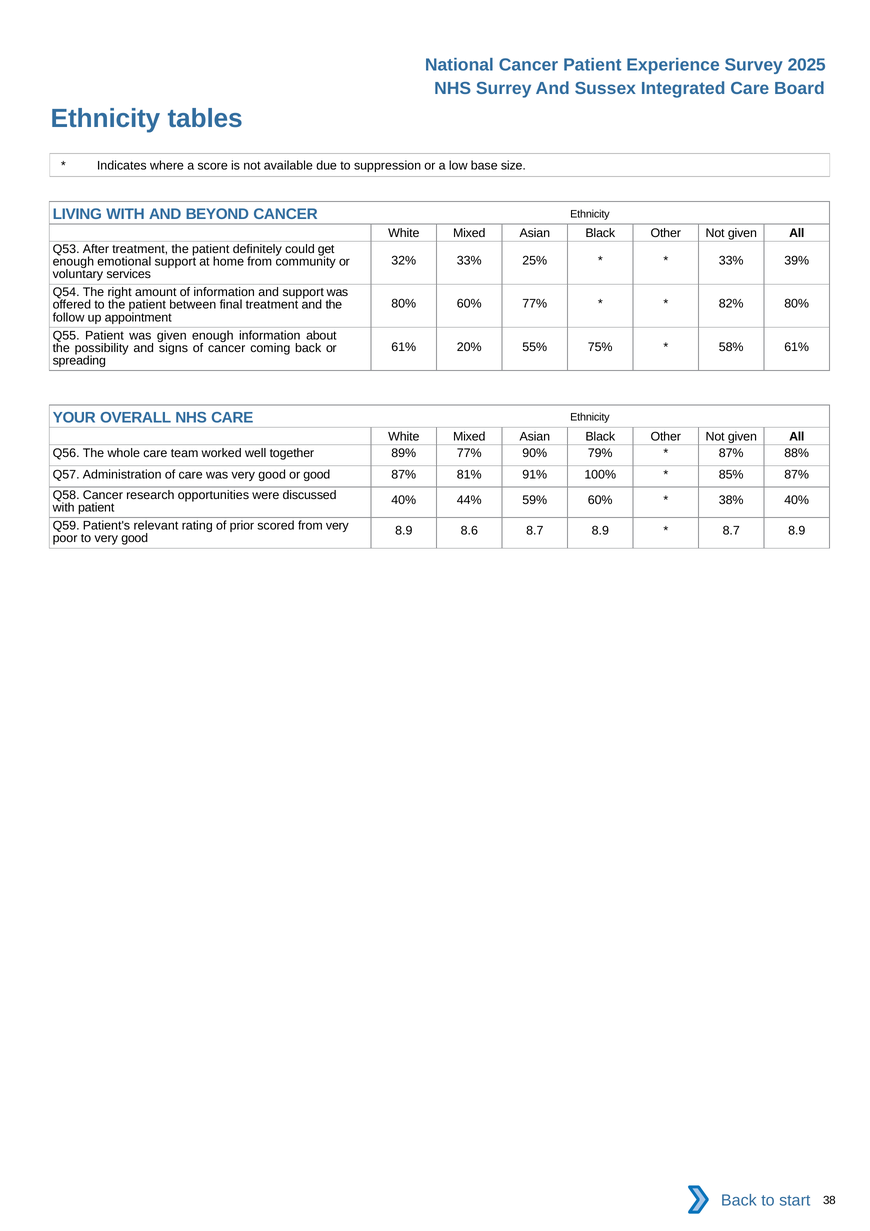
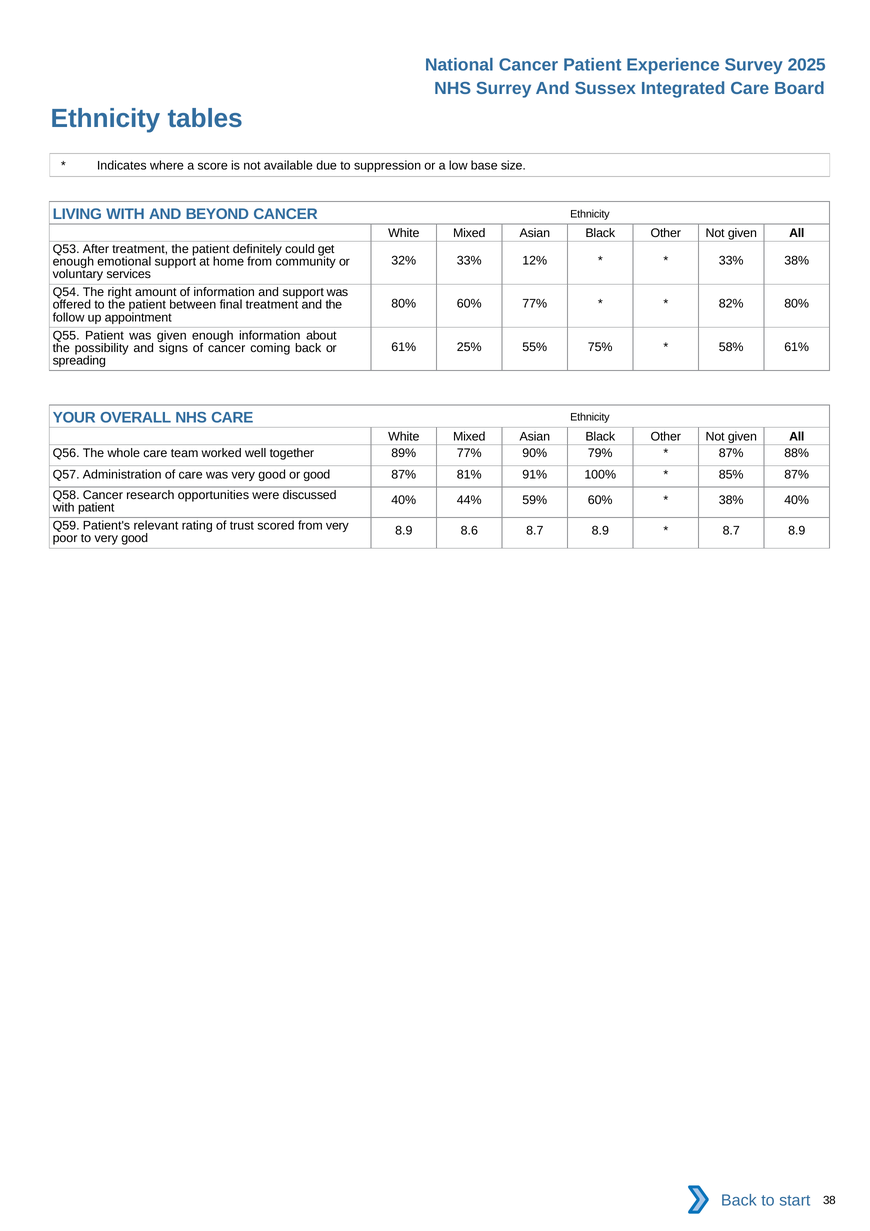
25%: 25% -> 12% (535, 261)
33% 39%: 39% -> 38% (797, 261)
20%: 20% -> 25% (469, 347)
prior: prior -> trust (242, 526)
